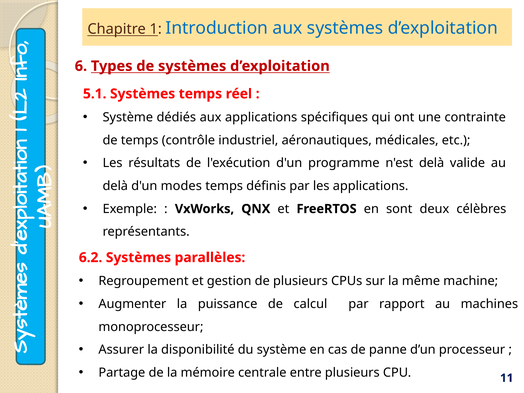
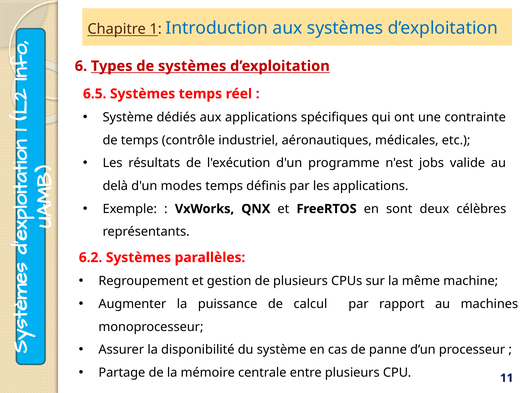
5.1: 5.1 -> 6.5 (95, 94)
n'est delà: delà -> jobs (432, 163)
